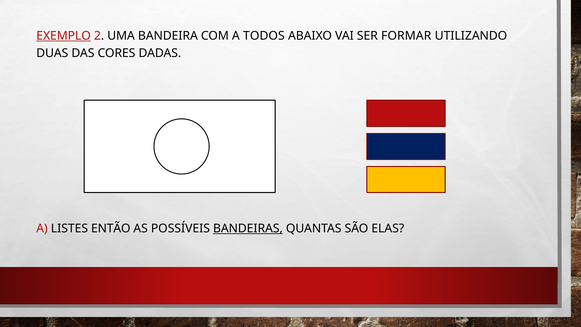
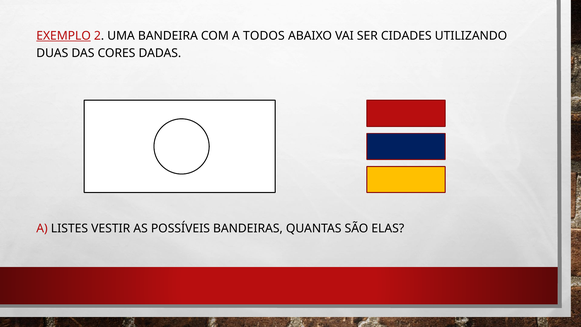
FORMAR: FORMAR -> CIDADES (406, 36)
ENTÃO: ENTÃO -> VESTIR (111, 228)
BANDEIRAS underline: present -> none (248, 228)
